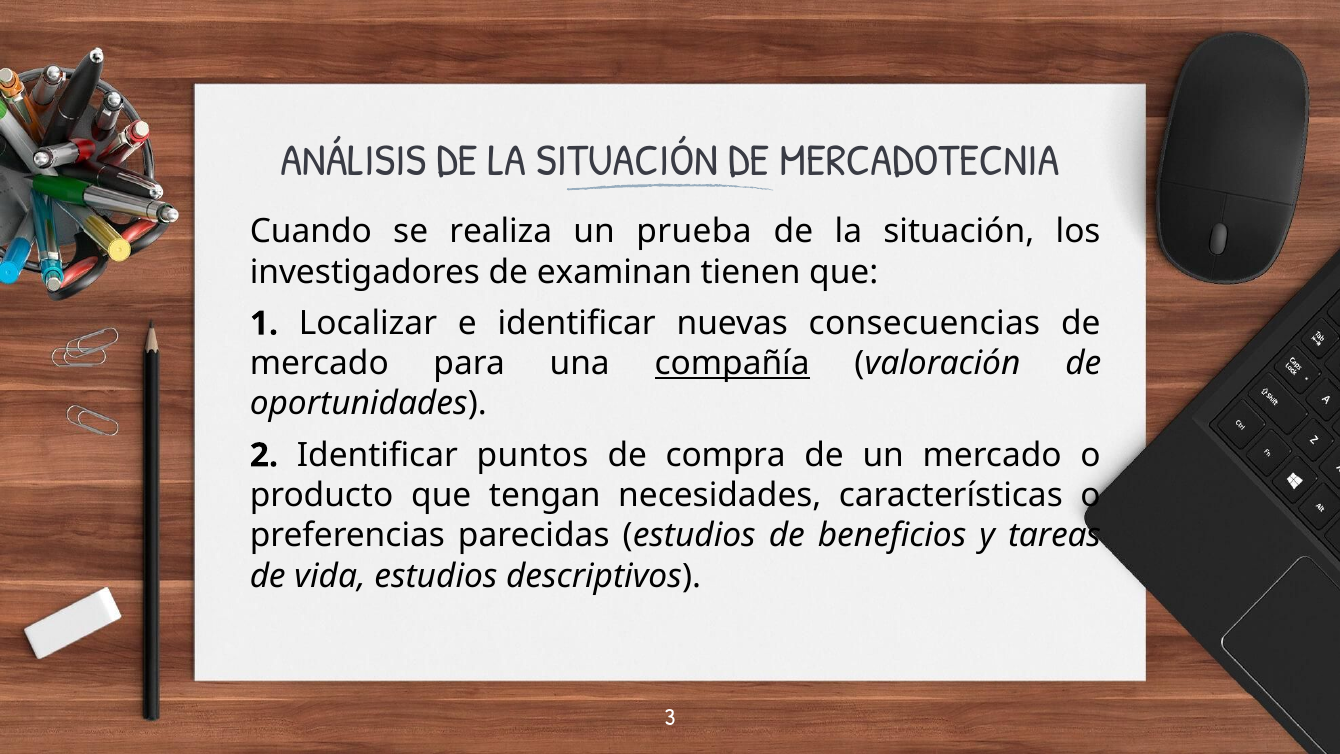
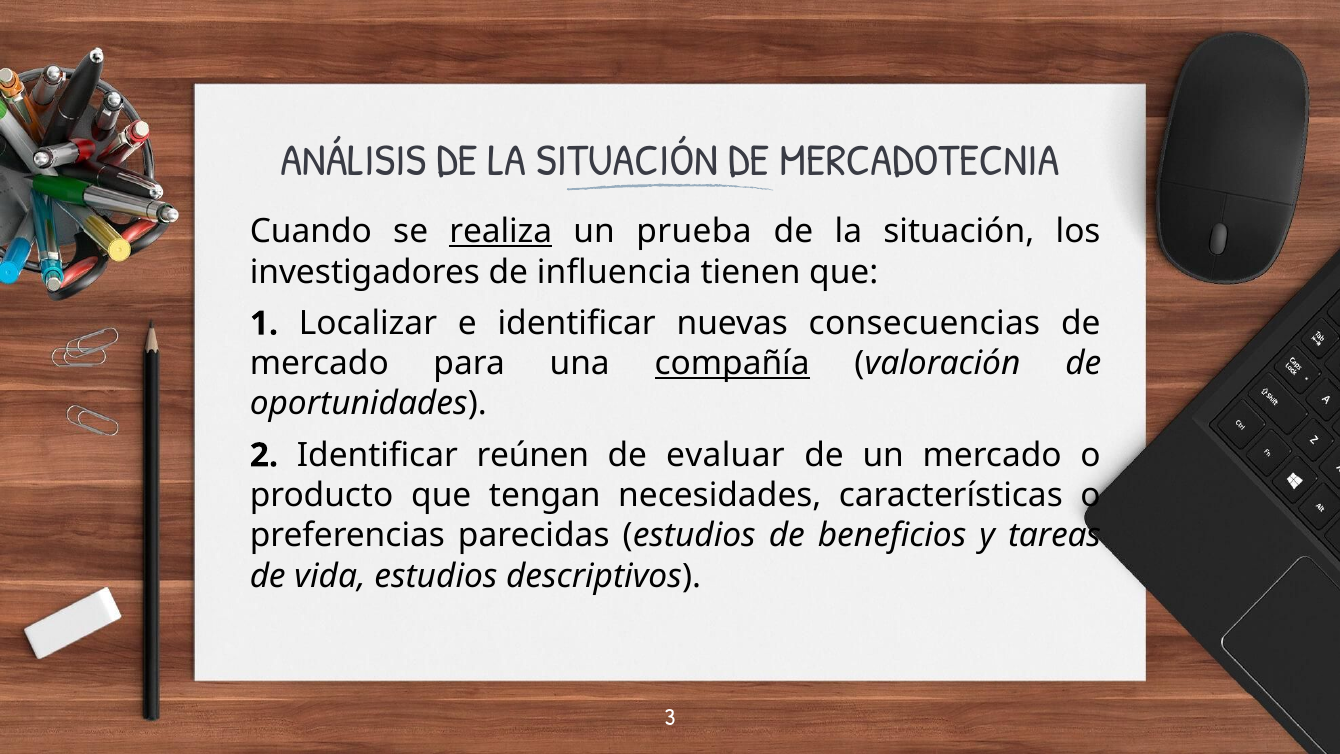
realiza underline: none -> present (501, 232)
examinan: examinan -> influencia (614, 272)
puntos: puntos -> reúnen (533, 455)
compra: compra -> evaluar (725, 455)
